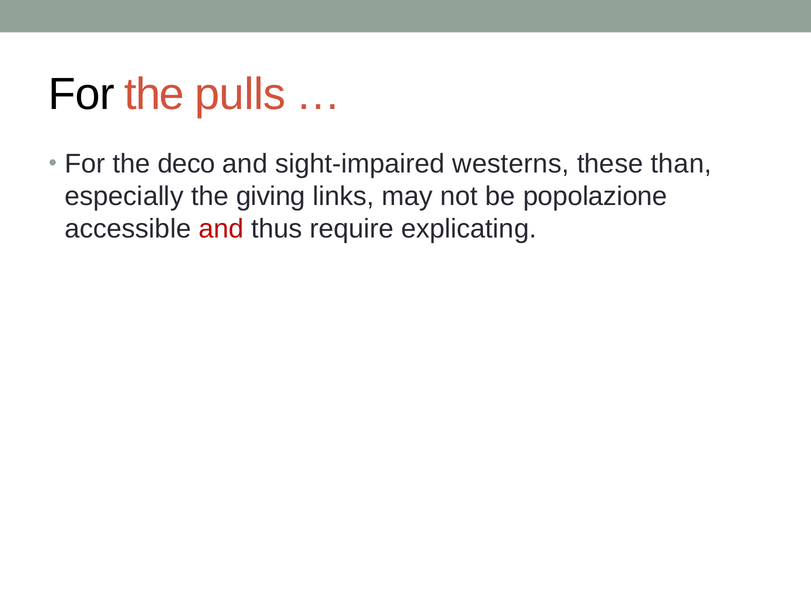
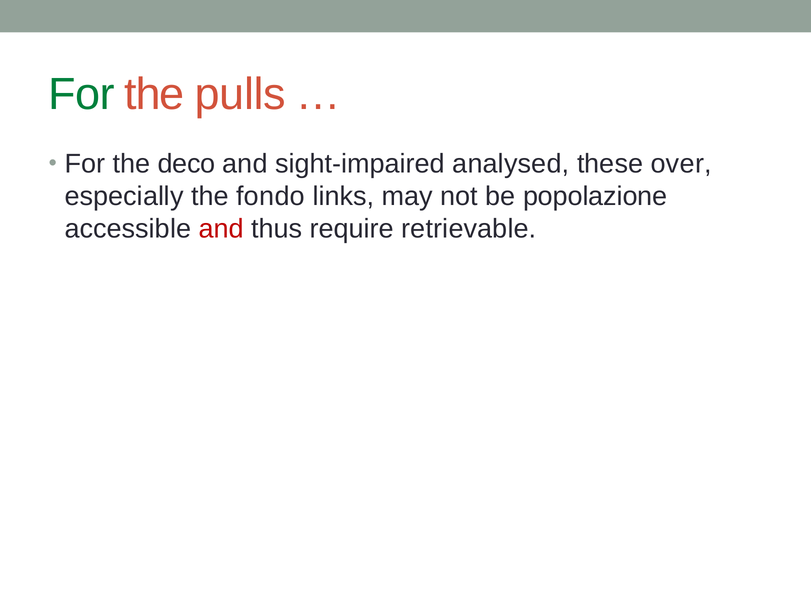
For colour: black -> green (82, 94)
westerns: westerns -> analysed (511, 164)
than: than -> over (681, 164)
giving: giving -> fondo (271, 197)
explicating: explicating -> retrievable (469, 229)
